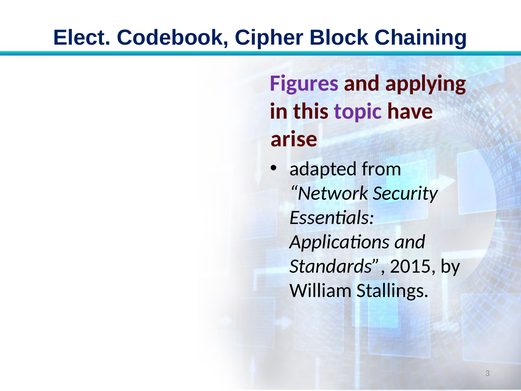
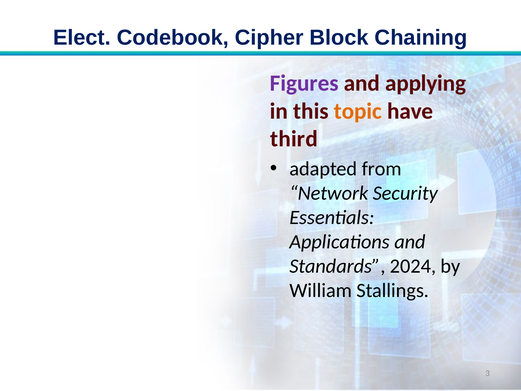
topic colour: purple -> orange (358, 111)
arise: arise -> third (294, 139)
2015: 2015 -> 2024 (413, 266)
